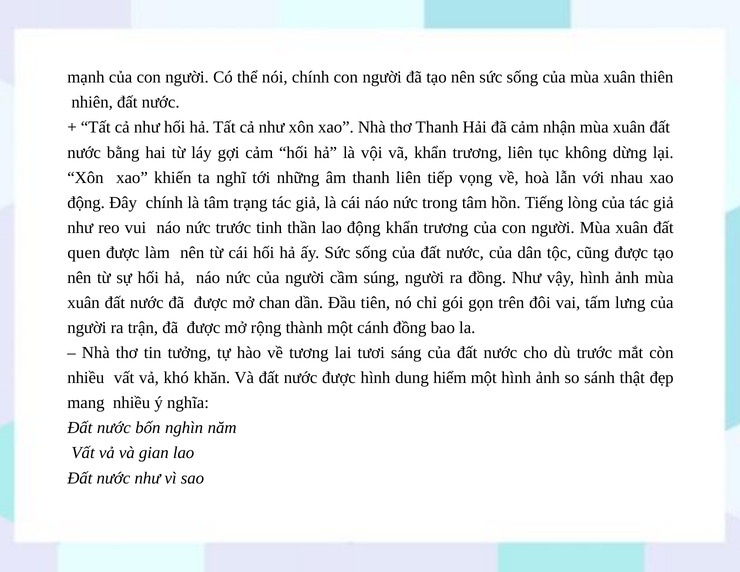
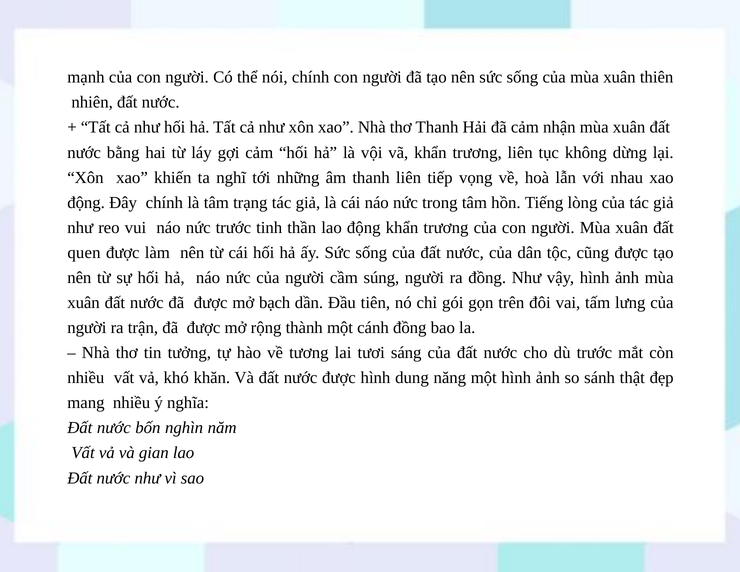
chan: chan -> bạch (275, 303)
hiểm: hiểm -> năng (450, 378)
